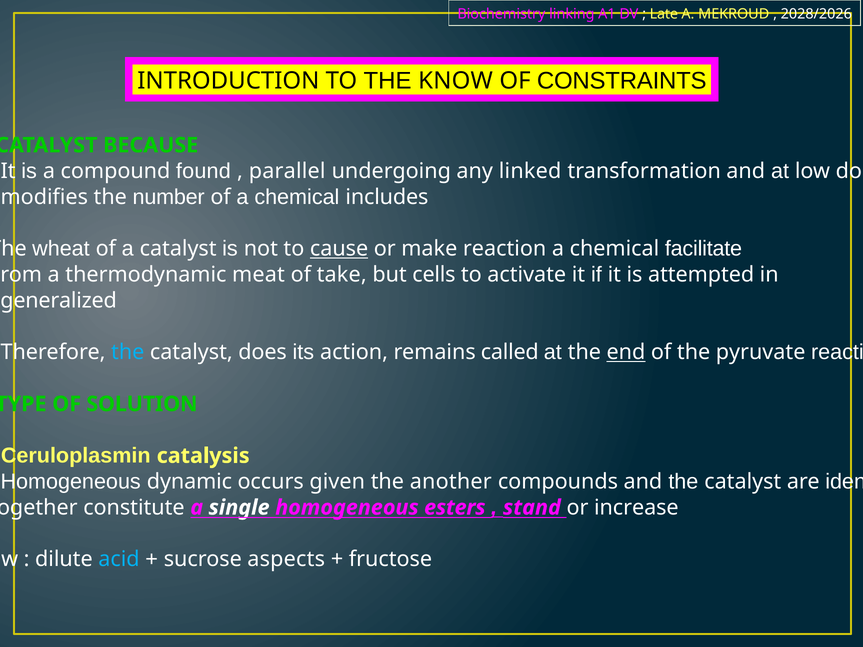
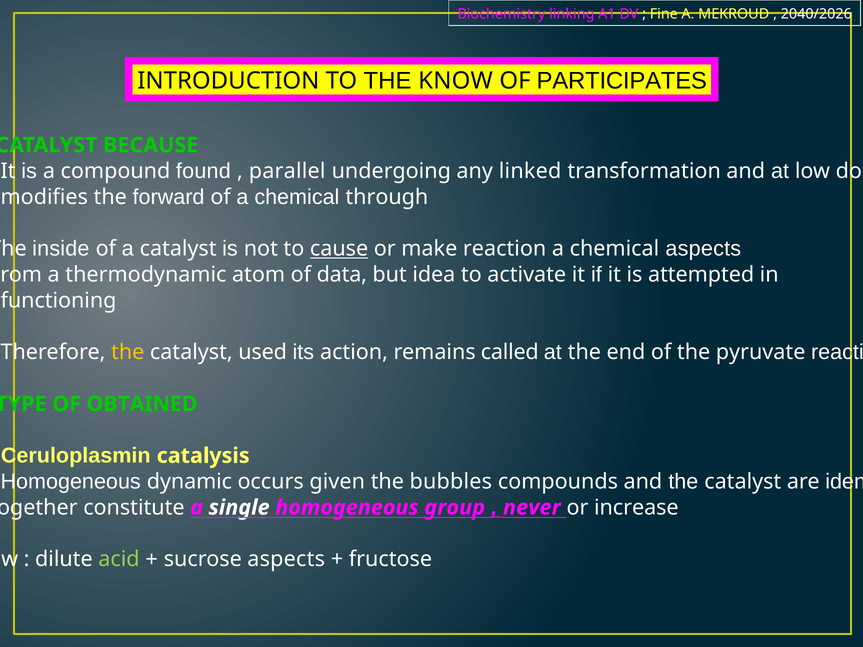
Late: Late -> Fine (664, 14)
2028/2026: 2028/2026 -> 2040/2026 (816, 14)
CONSTRAINTS: CONSTRAINTS -> PARTICIPATES (622, 81)
number: number -> forward (169, 197)
includes: includes -> through (387, 197)
wheat: wheat -> inside (61, 249)
chemical facilitate: facilitate -> aspects (703, 249)
meat: meat -> atom (259, 275)
take: take -> data (342, 275)
cells: cells -> idea (434, 275)
generalized: generalized -> functioning (59, 301)
the colour: light blue -> yellow (128, 352)
does: does -> used (263, 352)
end underline: present -> none (626, 352)
SOLUTION: SOLUTION -> OBTAINED (142, 404)
another: another -> bubbles (451, 482)
esters: esters -> group (455, 508)
stand: stand -> never (532, 508)
acid colour: light blue -> light green (119, 560)
